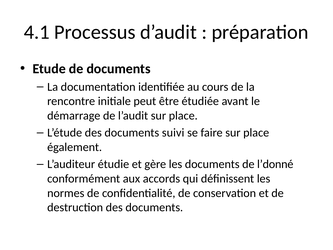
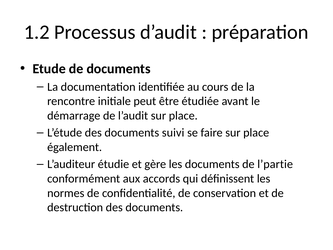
4.1: 4.1 -> 1.2 (37, 32)
l’donné: l’donné -> l’partie (275, 164)
